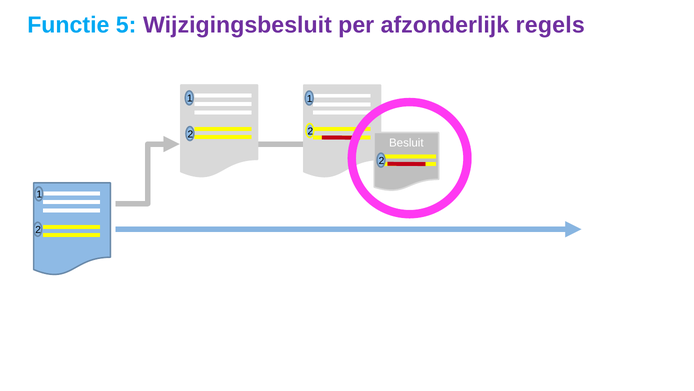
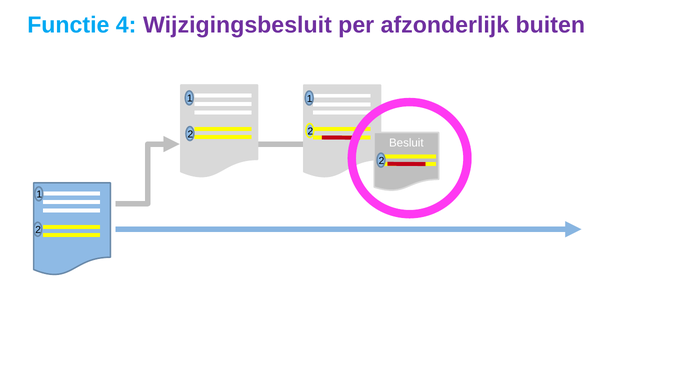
5: 5 -> 4 (126, 25)
regels: regels -> buiten (550, 25)
